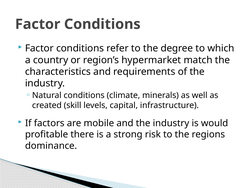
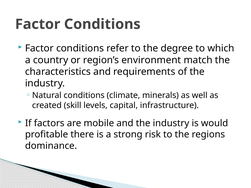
hypermarket: hypermarket -> environment (151, 60)
